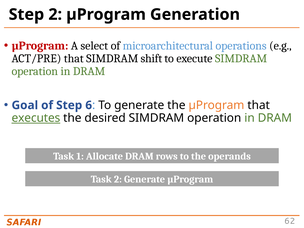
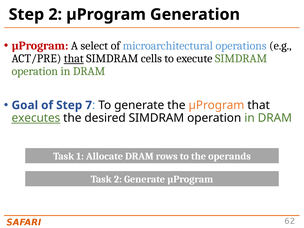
that underline: none -> present (74, 58)
shift: shift -> cells (151, 58)
6: 6 -> 7 (89, 105)
